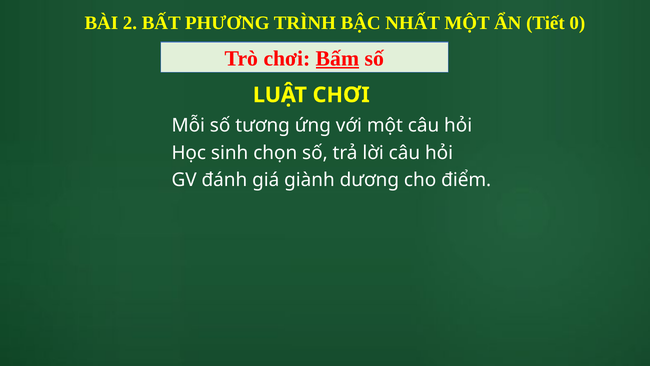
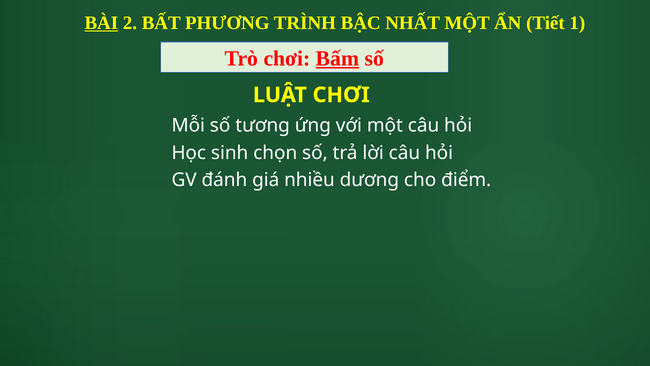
BÀI underline: none -> present (101, 23)
0: 0 -> 1 (577, 23)
giành: giành -> nhiều (309, 180)
